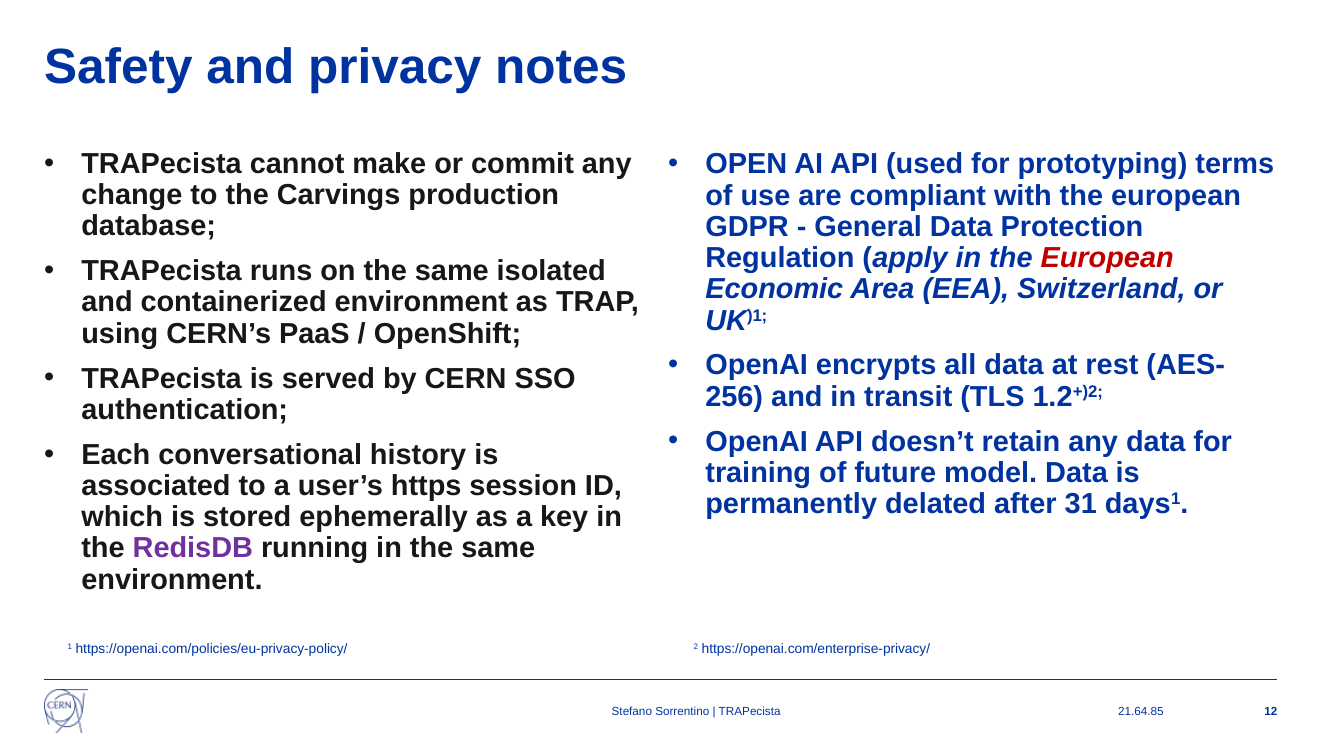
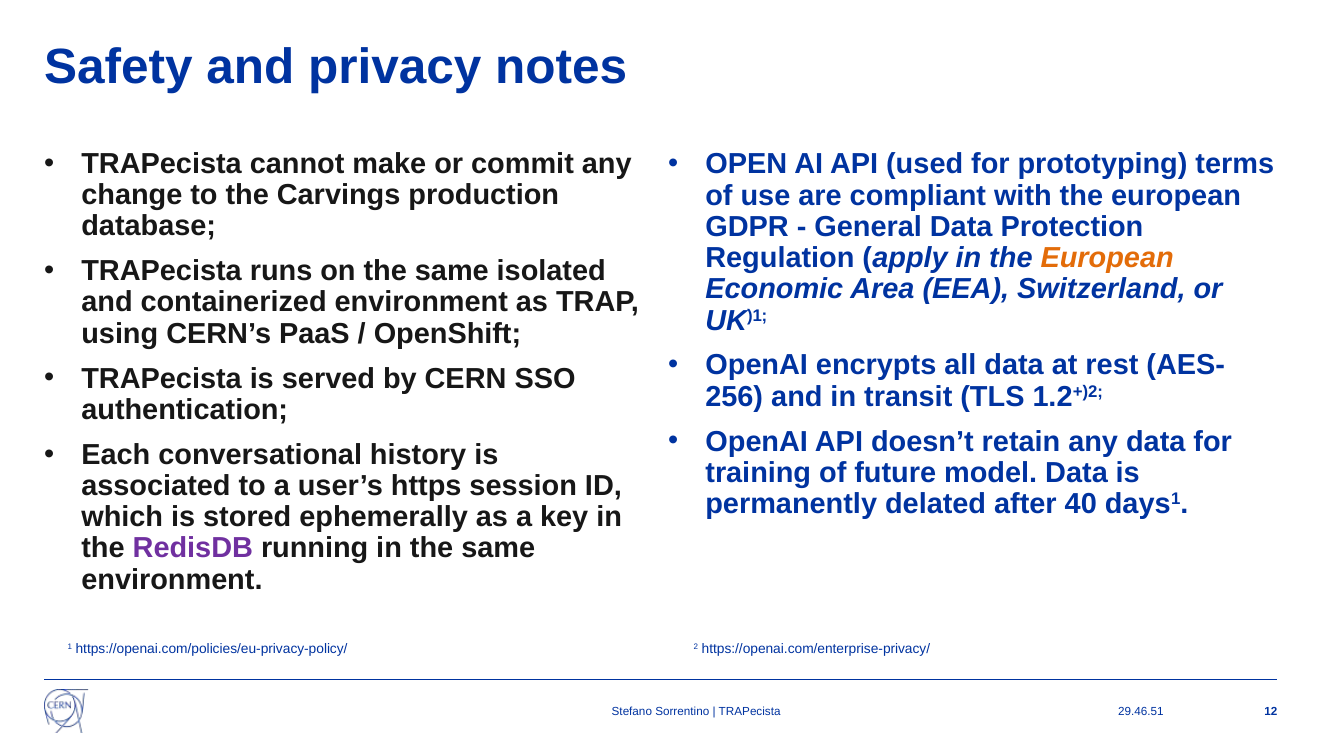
European colour: red -> orange (1107, 258)
31: 31 -> 40 (1081, 504)
21.64.85: 21.64.85 -> 29.46.51 (1141, 712)
